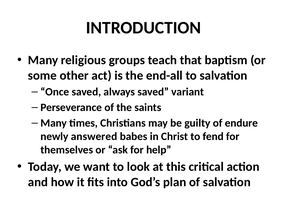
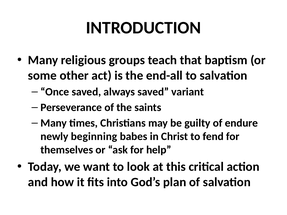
answered: answered -> beginning (94, 137)
